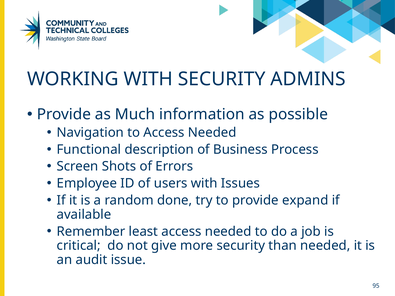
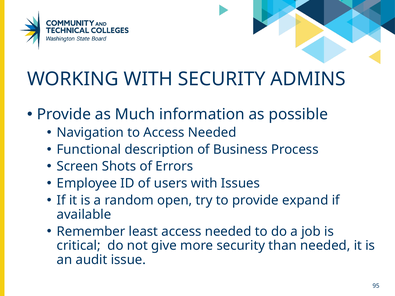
done: done -> open (175, 200)
